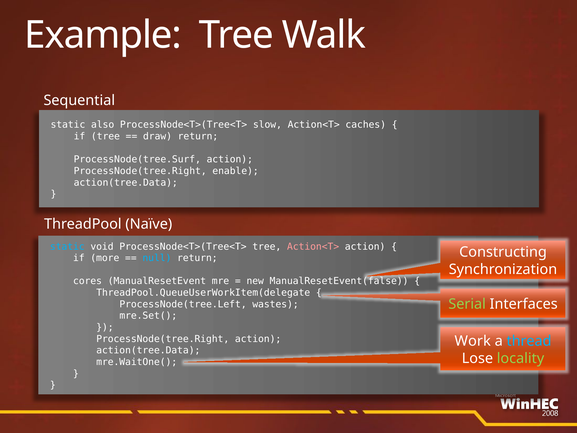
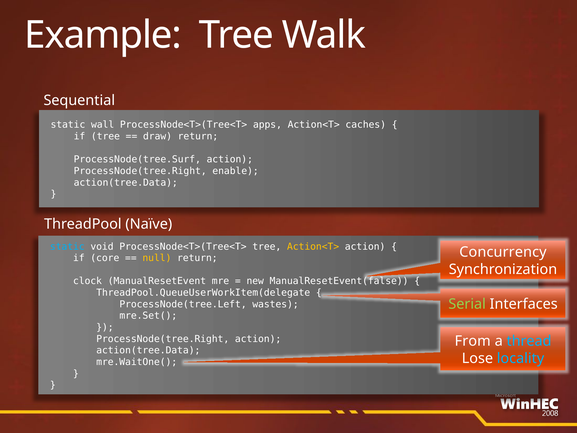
also: also -> wall (103, 125)
slow: slow -> apps (267, 125)
Action<T> colour: pink -> yellow (313, 246)
Constructing: Constructing -> Concurrency (503, 252)
more: more -> core (105, 258)
null colour: light blue -> yellow (157, 258)
cores: cores -> clock (88, 281)
Work: Work -> From (473, 341)
locality colour: light green -> light blue (520, 358)
